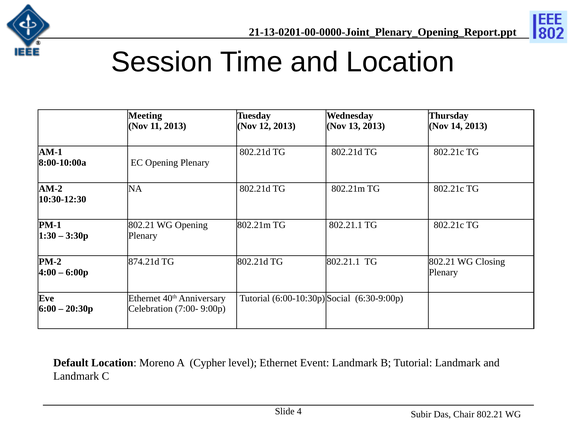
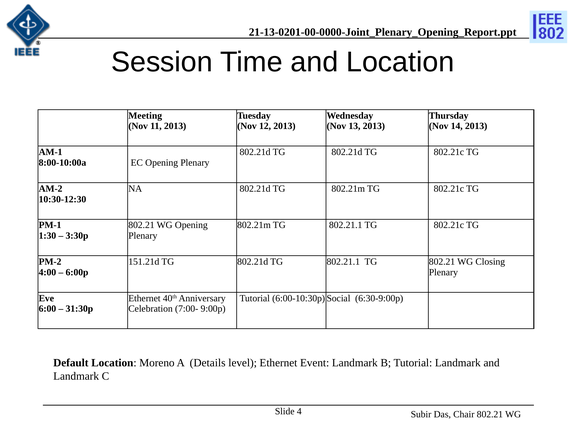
874.21d: 874.21d -> 151.21d (144, 262)
20:30p: 20:30p -> 31:30p (79, 309)
Cypher: Cypher -> Details (208, 363)
